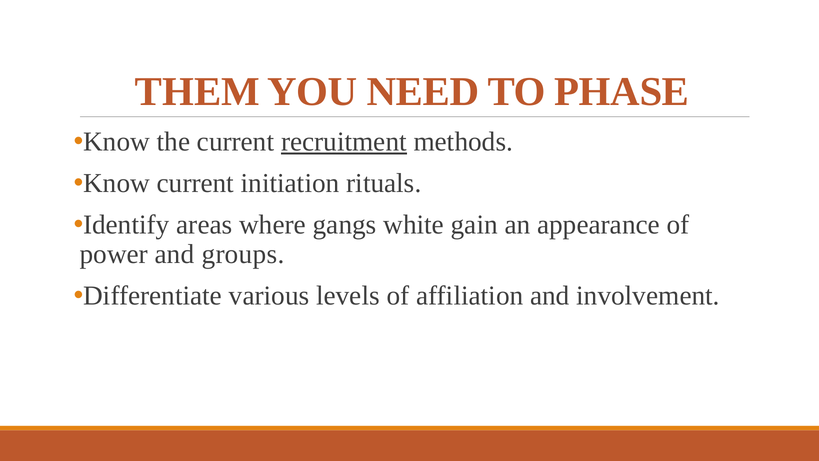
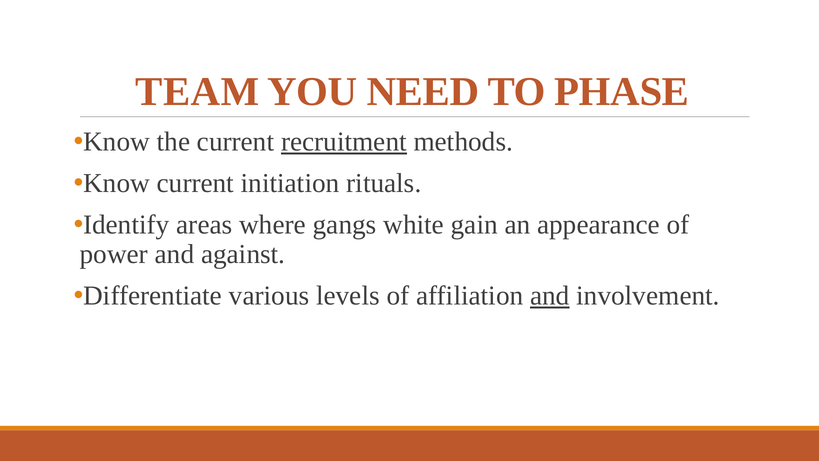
THEM: THEM -> TEAM (197, 92)
groups: groups -> against (243, 254)
and underline: none -> present (550, 296)
